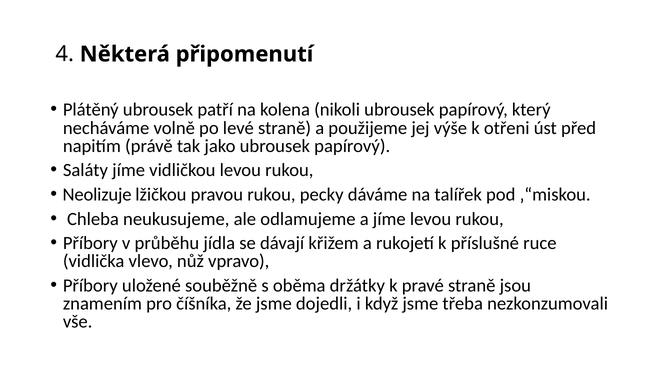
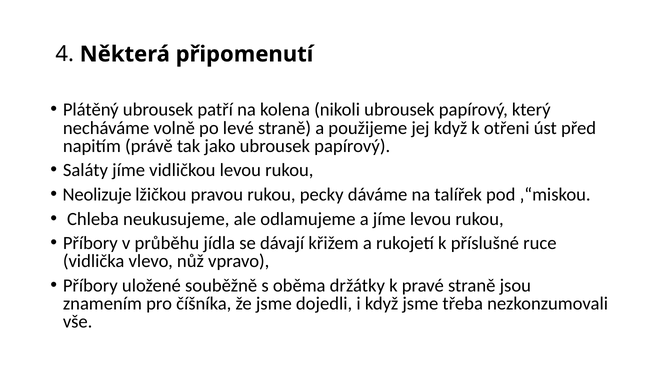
jej výše: výše -> když (451, 128)
